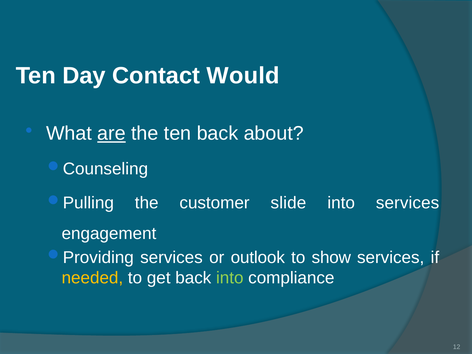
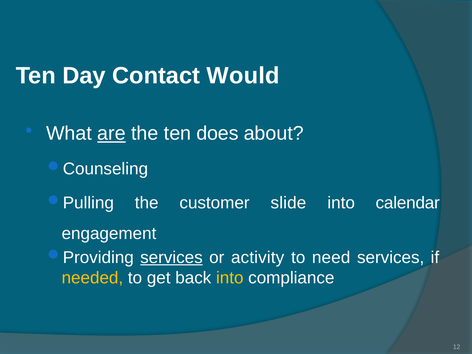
ten back: back -> does (218, 133)
into services: services -> calendar (408, 203)
services underline: none -> present (171, 258)
outlook: outlook -> activity (258, 258)
show: show -> need (331, 258)
into colour: light green -> yellow (230, 278)
